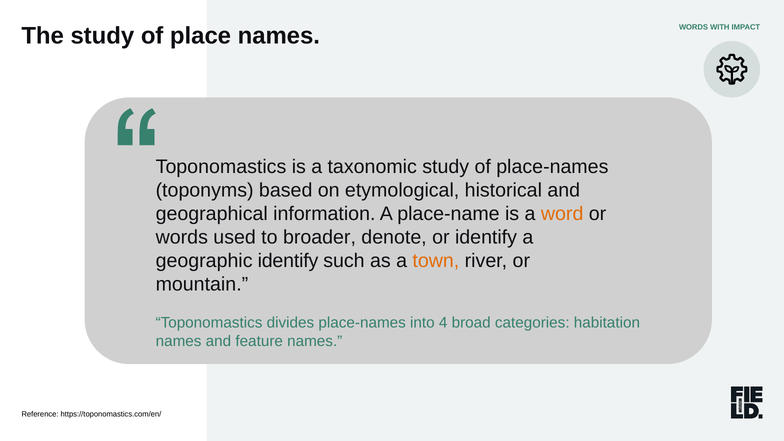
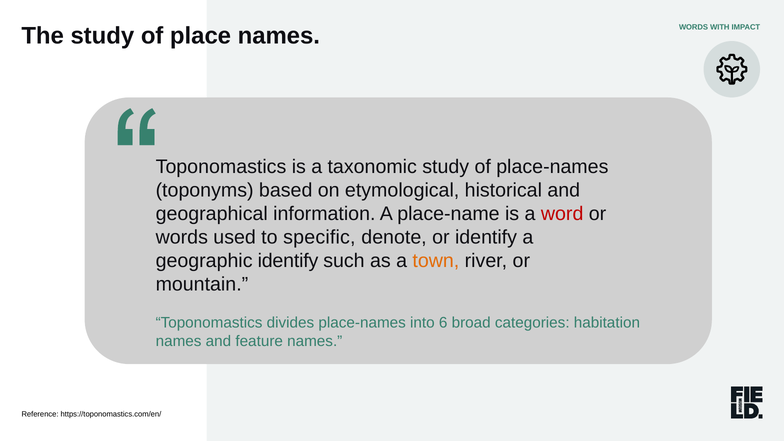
word colour: orange -> red (562, 214)
broader: broader -> specific (319, 237)
4: 4 -> 6 (443, 323)
